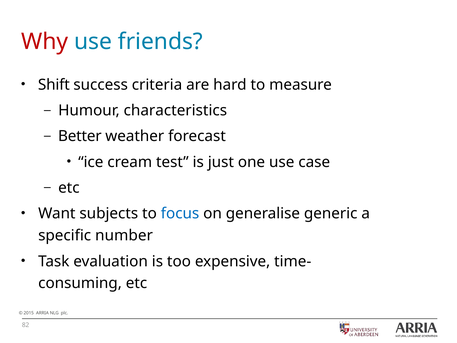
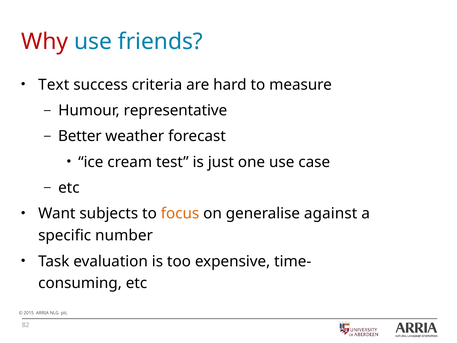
Shift: Shift -> Text (54, 85)
characteristics: characteristics -> representative (175, 110)
focus colour: blue -> orange (180, 213)
generic: generic -> against (331, 213)
